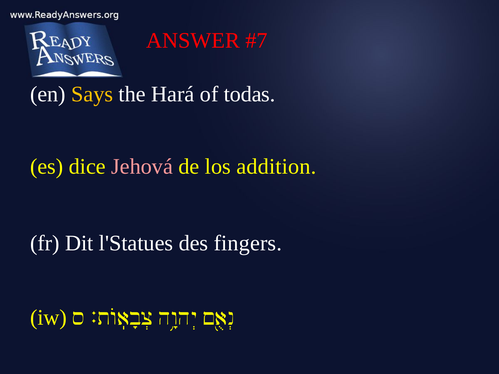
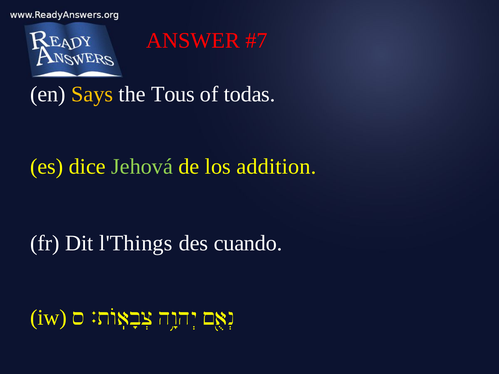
Hará: Hará -> Tous (173, 94)
Jehová colour: pink -> light green (142, 167)
l'Statues: l'Statues -> l'Things (136, 243)
fingers: fingers -> cuando (248, 243)
